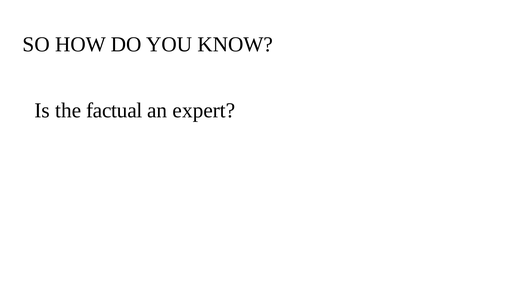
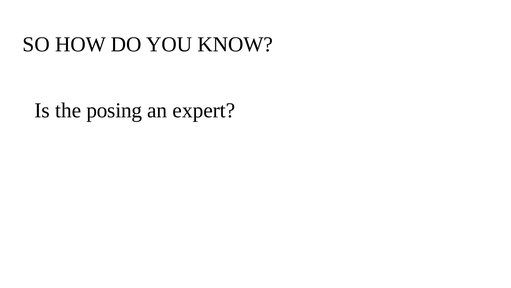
factual: factual -> posing (114, 110)
